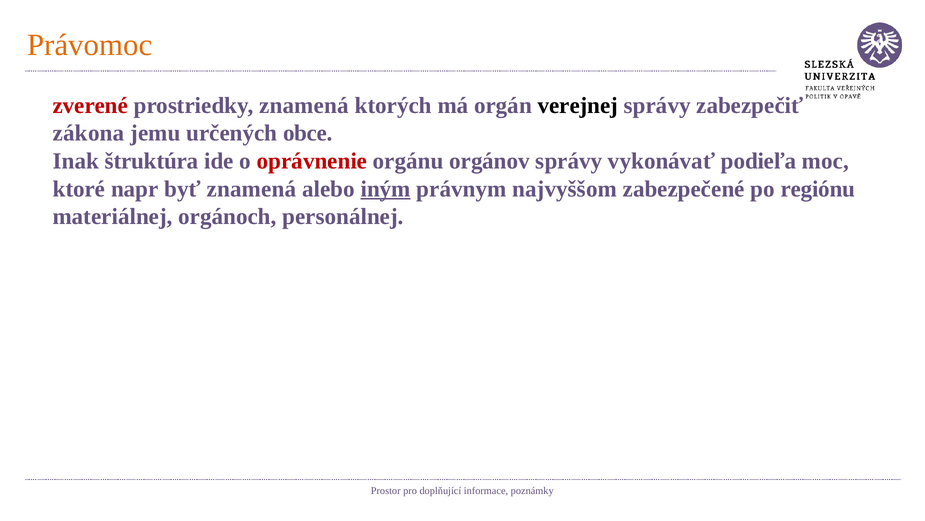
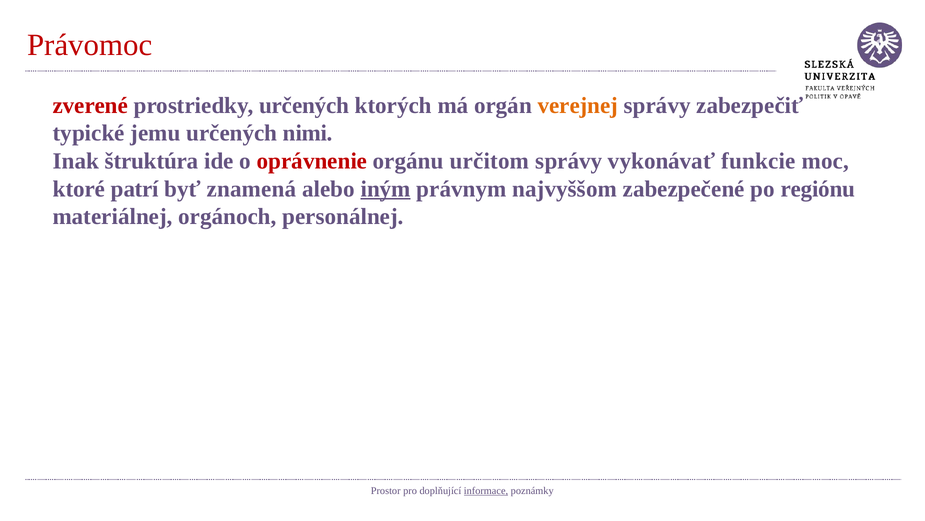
Právomoc colour: orange -> red (90, 45)
prostriedky znamená: znamená -> určených (304, 105)
verejnej colour: black -> orange (578, 105)
zákona: zákona -> typické (89, 133)
obce: obce -> nimi (308, 133)
orgánov: orgánov -> určitom (489, 161)
podieľa: podieľa -> funkcie (758, 161)
napr: napr -> patrí (135, 189)
informace underline: none -> present (486, 490)
